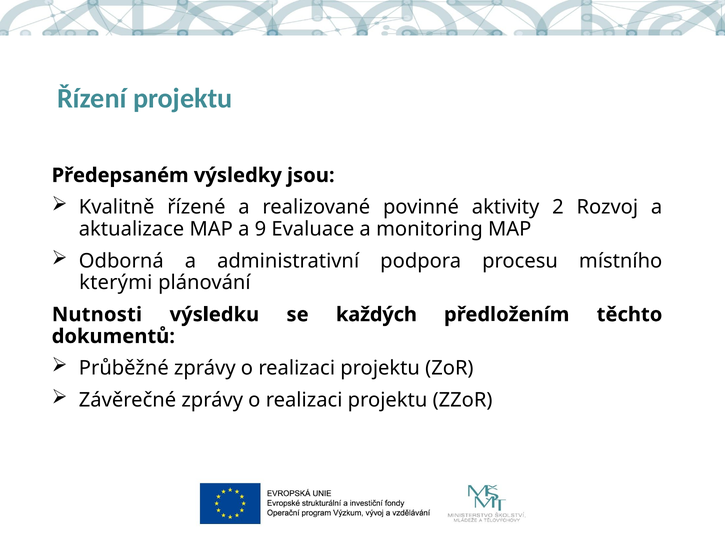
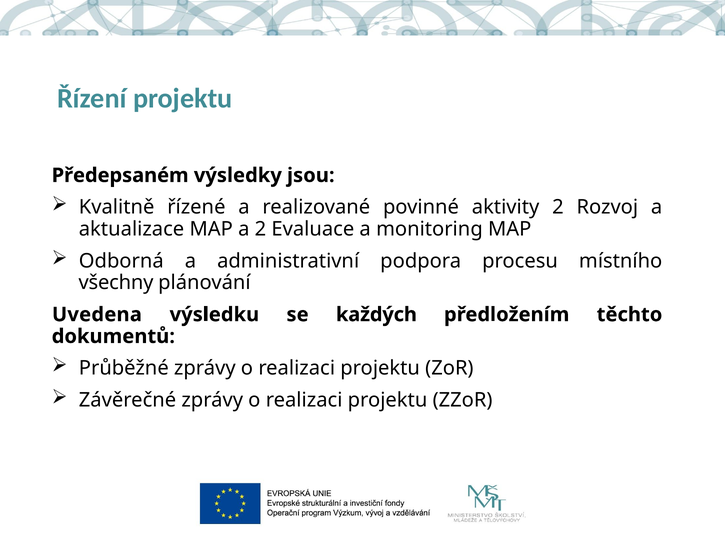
a 9: 9 -> 2 (260, 229)
kterými: kterými -> všechny (116, 283)
Nutnosti: Nutnosti -> Uvedena (97, 314)
